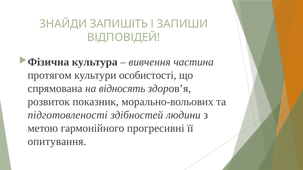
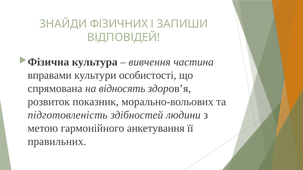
ЗАПИШІТЬ: ЗАПИШІТЬ -> ФІЗИЧНИХ (119, 24)
протягом: протягом -> вправами (50, 75)
підготовленості: підготовленості -> підготовленість (68, 115)
прогресивні: прогресивні -> анкетування (156, 129)
опитування: опитування -> правильних (57, 142)
